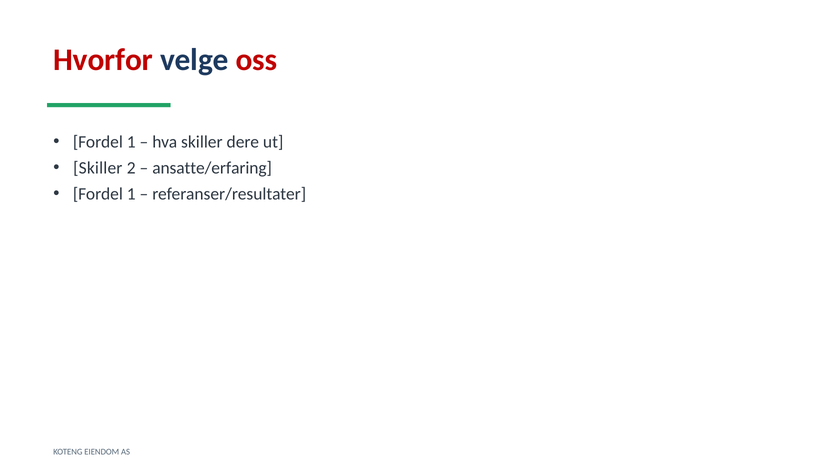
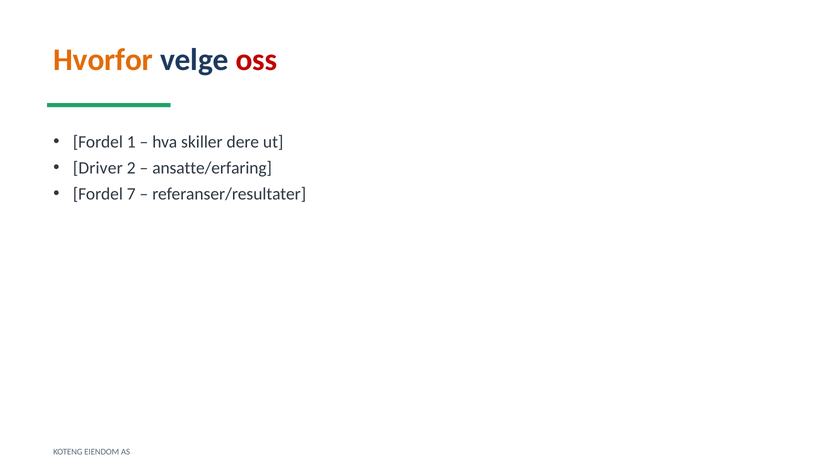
Hvorfor colour: red -> orange (103, 60)
Skiller: Skiller -> Driver (98, 168)
1: 1 -> 7 (131, 194)
